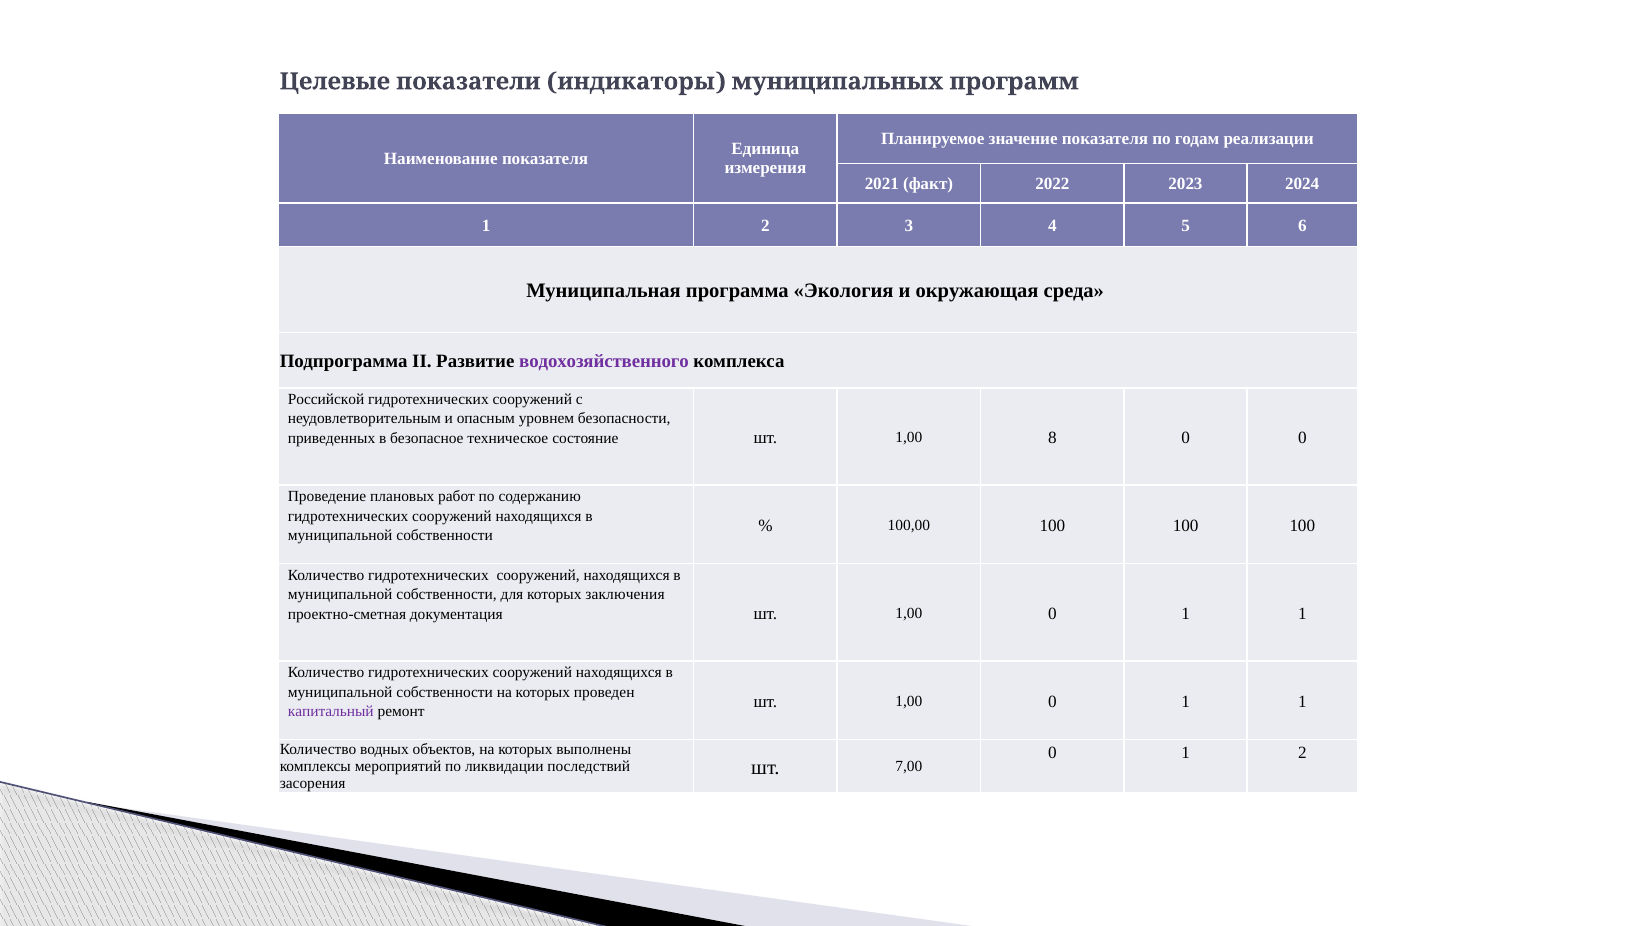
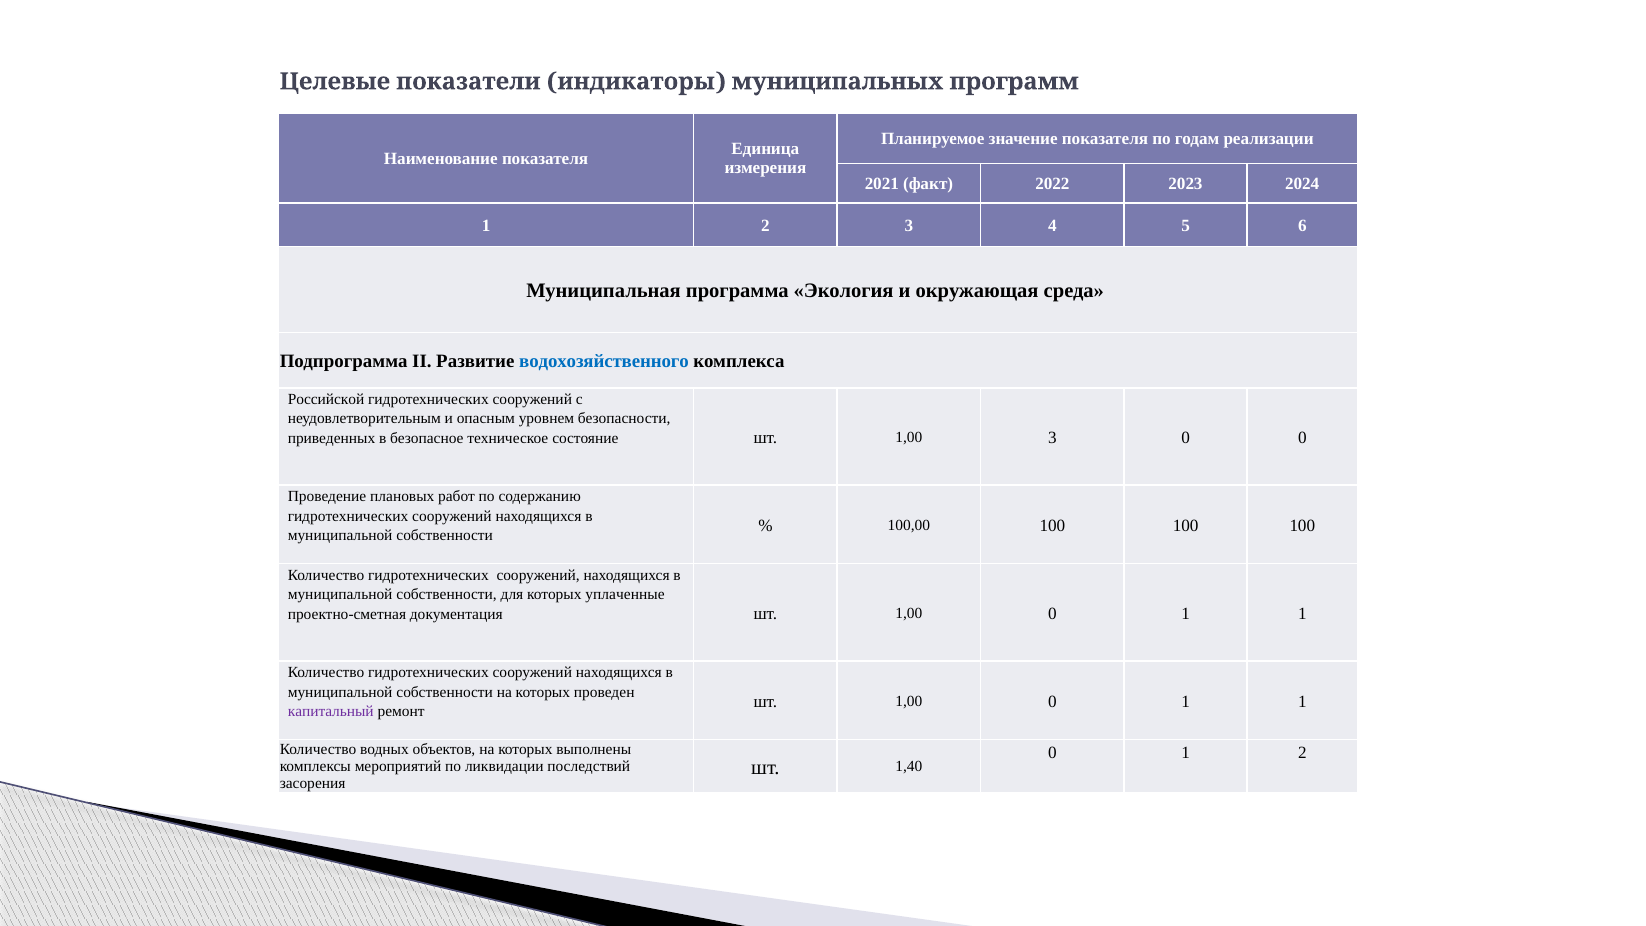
водохозяйственного colour: purple -> blue (604, 361)
1,00 8: 8 -> 3 (1052, 438)
заключения: заключения -> уплаченные (625, 595)
7,00: 7,00 -> 1,40 (909, 767)
